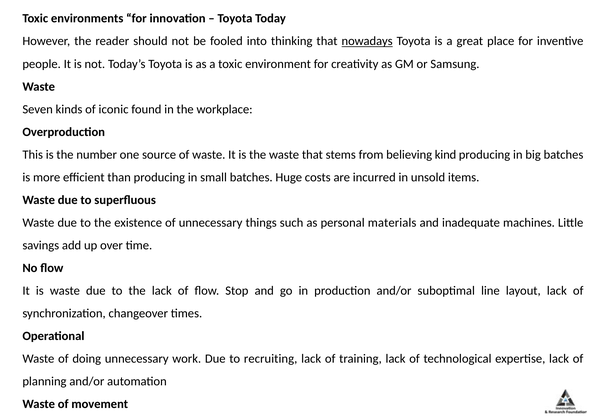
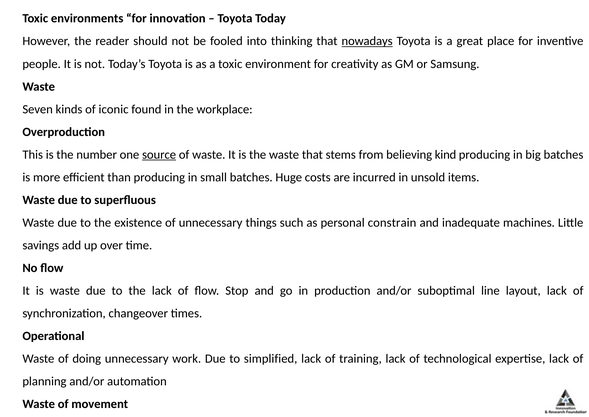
source underline: none -> present (159, 154)
materials: materials -> constrain (392, 222)
recruiting: recruiting -> simplified (271, 358)
